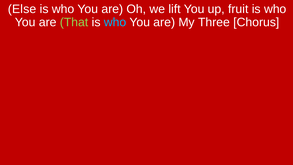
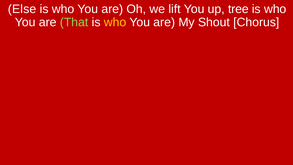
fruit: fruit -> tree (238, 9)
who colour: light blue -> yellow (115, 22)
Three: Three -> Shout (214, 22)
